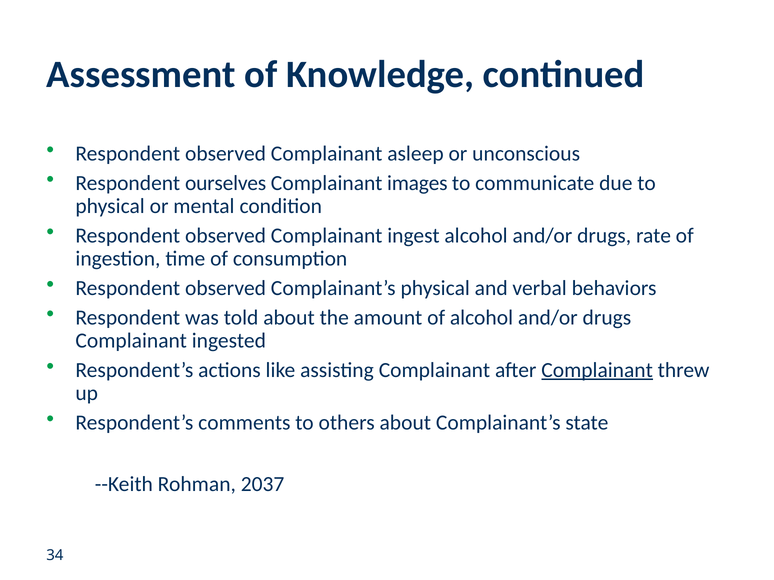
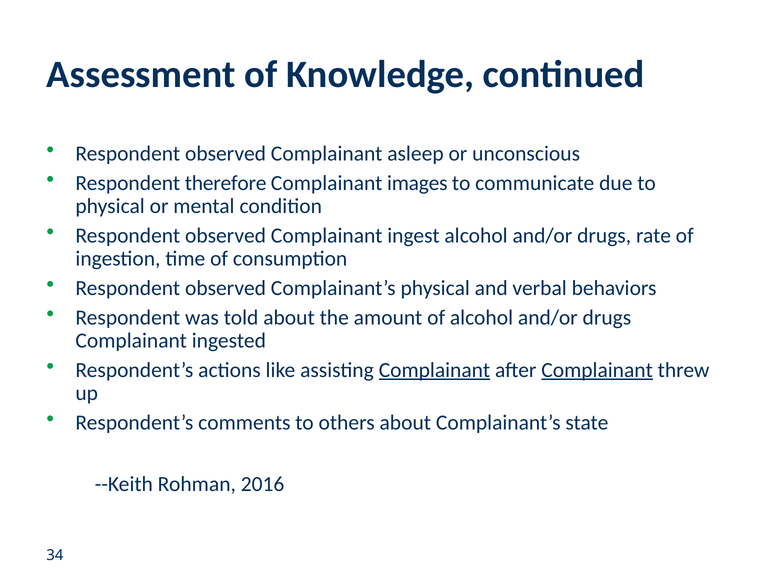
ourselves: ourselves -> therefore (226, 183)
Complainant underline: none -> present (434, 370)
2037: 2037 -> 2016 (263, 484)
